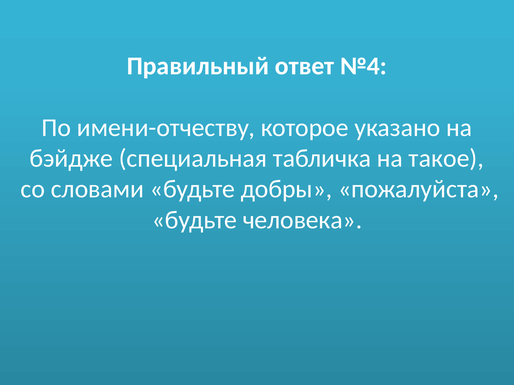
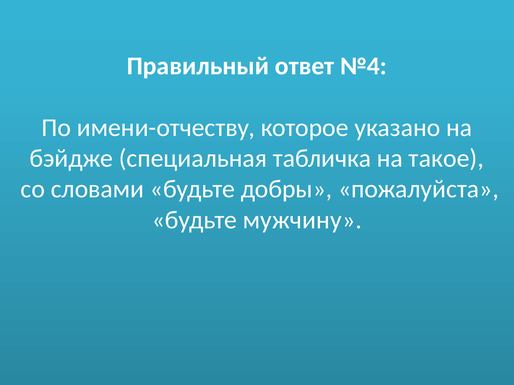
человека: человека -> мужчину (302, 220)
